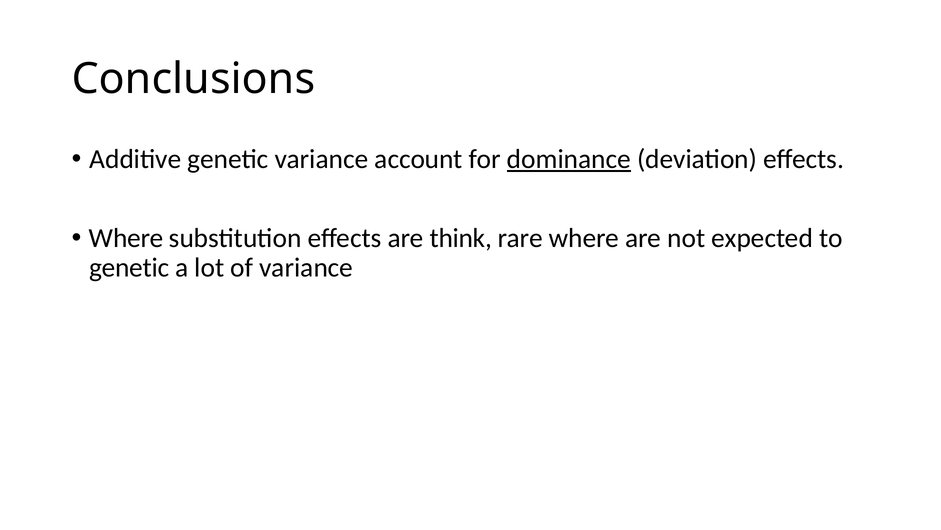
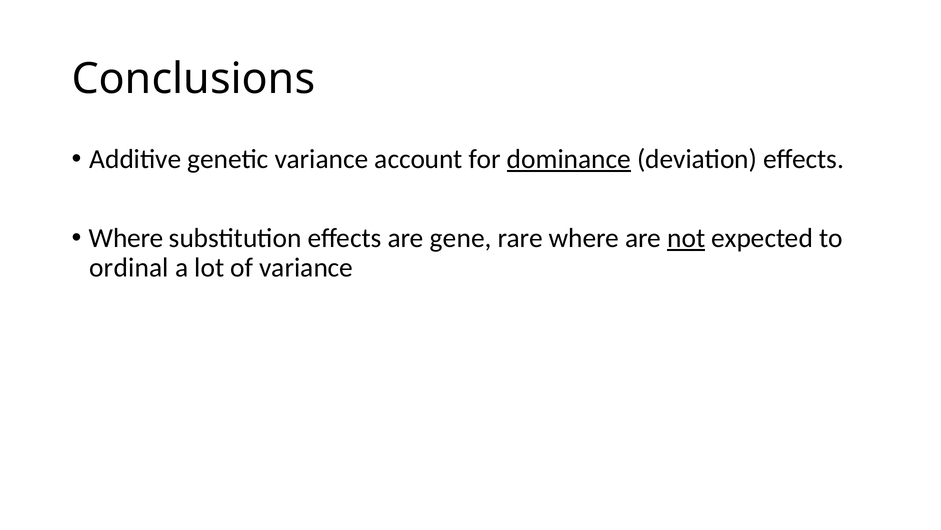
think: think -> gene (461, 238)
not underline: none -> present (686, 238)
genetic: genetic -> ordinal (129, 267)
